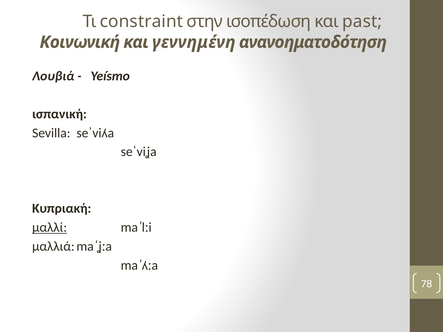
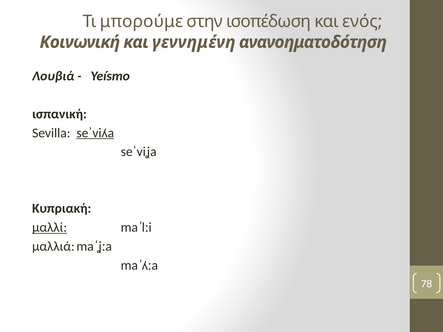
constraint: constraint -> μπορούμε (142, 22)
past: past -> ενός (362, 22)
seˈviʎa underline: none -> present (95, 133)
